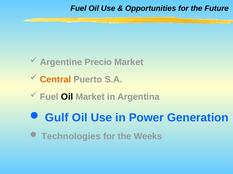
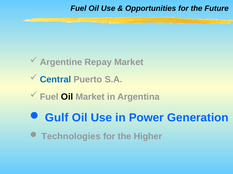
Precio: Precio -> Repay (98, 62)
Central colour: orange -> blue (55, 80)
Weeks: Weeks -> Higher (148, 137)
